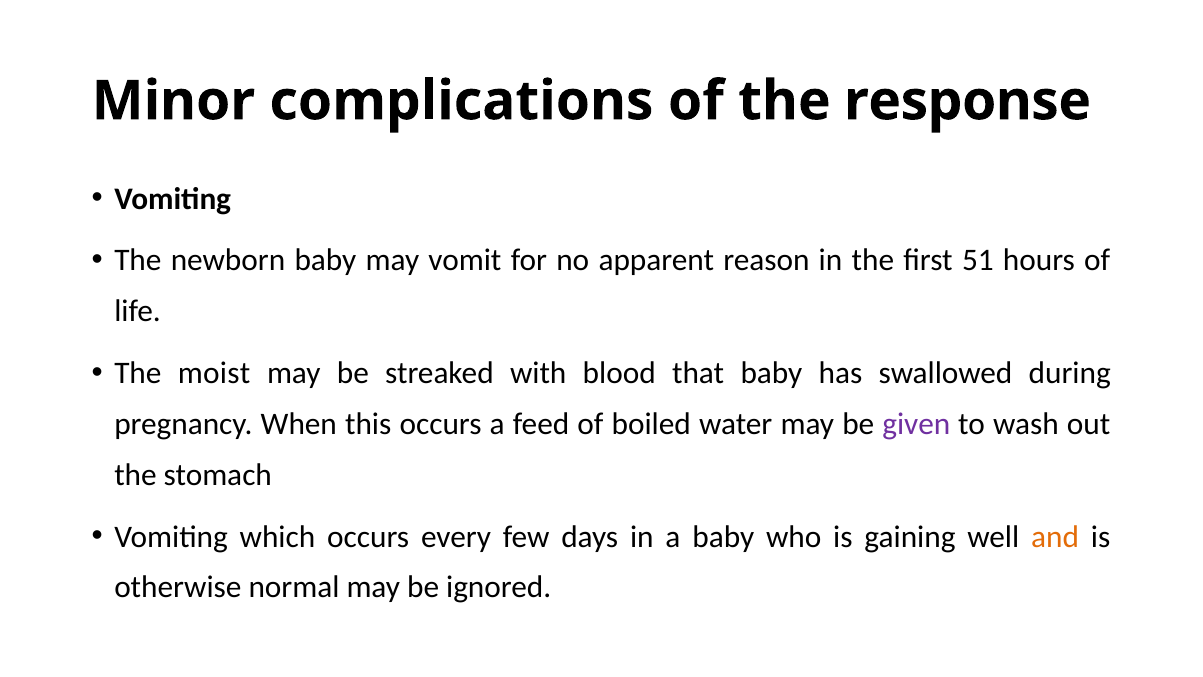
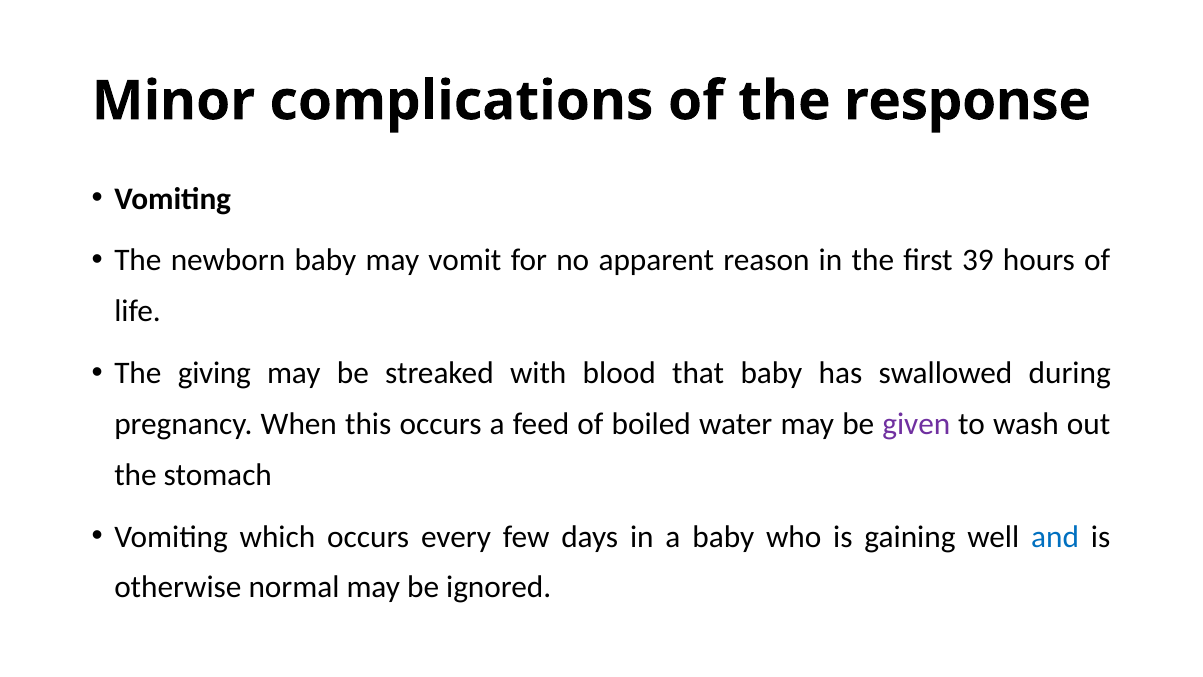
51: 51 -> 39 (978, 260)
moist: moist -> giving (214, 373)
and colour: orange -> blue (1055, 537)
